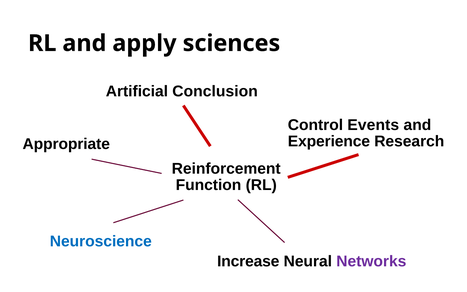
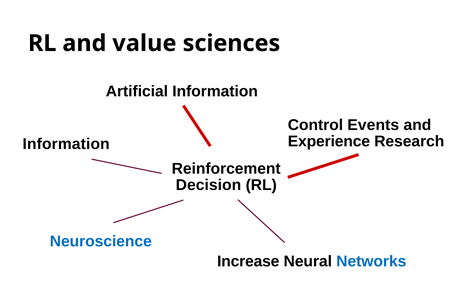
apply: apply -> value (144, 43)
Artificial Conclusion: Conclusion -> Information (215, 91)
Appropriate: Appropriate -> Information (66, 144)
Function: Function -> Decision (208, 185)
Networks colour: purple -> blue (371, 261)
